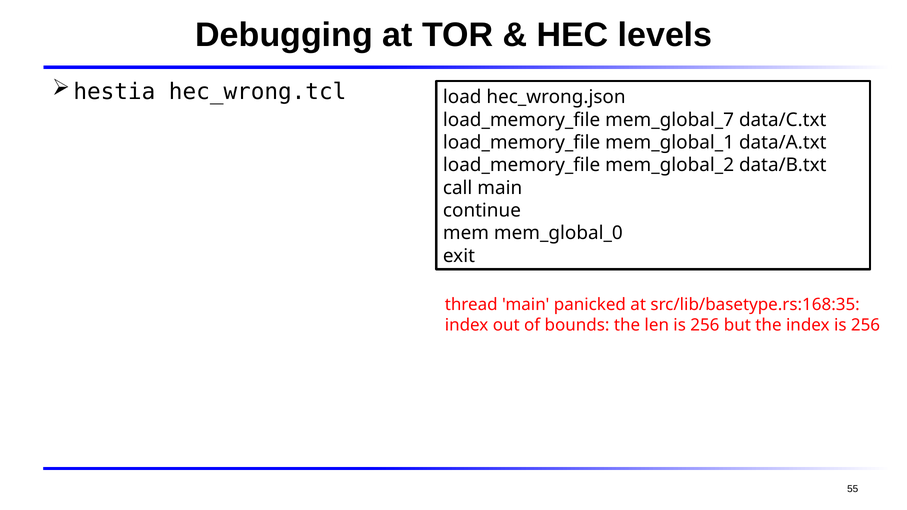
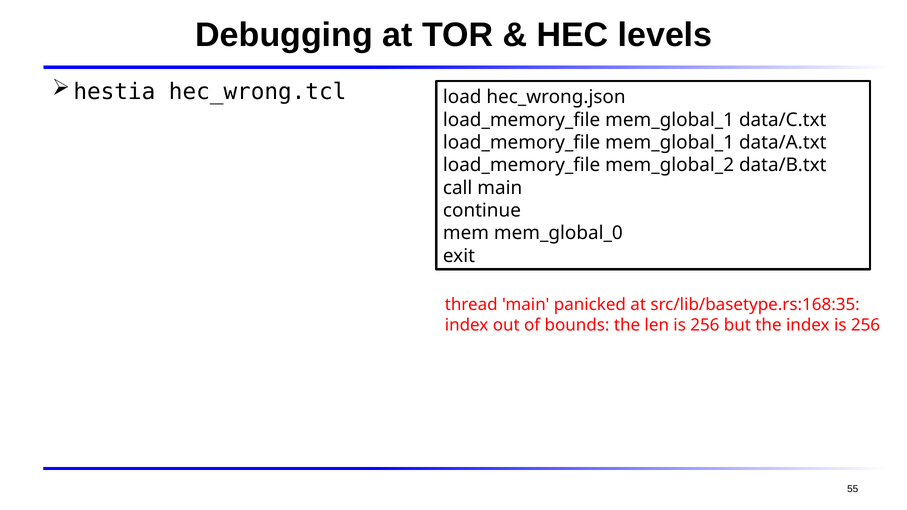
mem_global_7: mem_global_7 -> mem_global_1 (670, 120)
